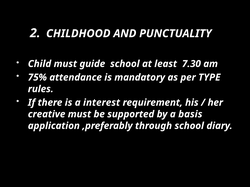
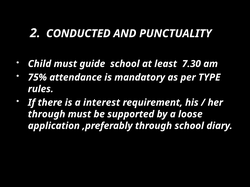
CHILDHOOD: CHILDHOOD -> CONDUCTED (78, 34)
creative: creative -> through (47, 114)
basis: basis -> loose (190, 114)
